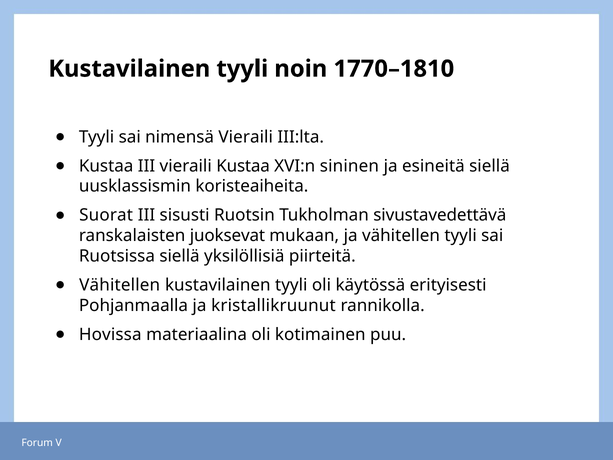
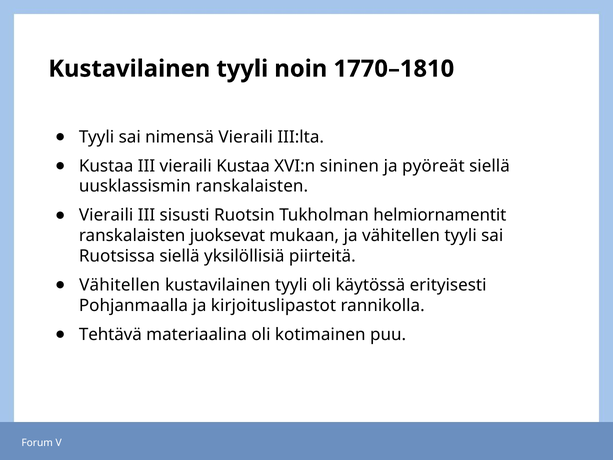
esineitä: esineitä -> pyöreät (433, 166)
uusklassismin koristeaiheita: koristeaiheita -> ranskalaisten (252, 186)
Suorat: Suorat -> Vieraili (106, 215)
sivustavedettävä: sivustavedettävä -> helmiornamentit (440, 215)
kristallikruunut: kristallikruunut -> kirjoituslipastot (273, 306)
Hovissa: Hovissa -> Tehtävä (110, 334)
